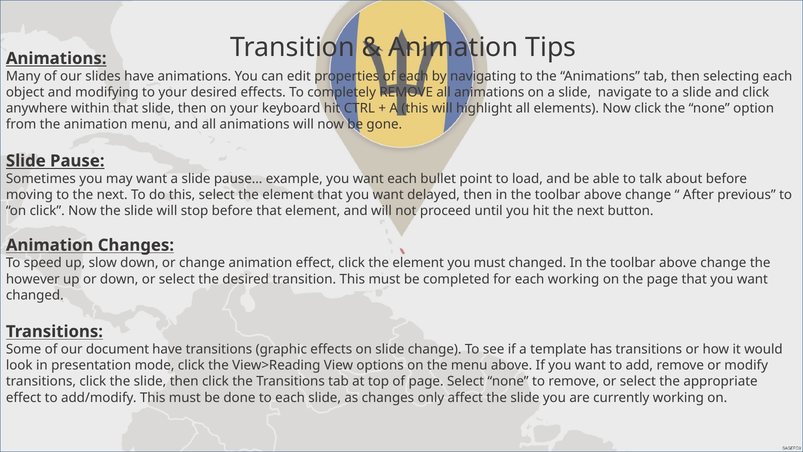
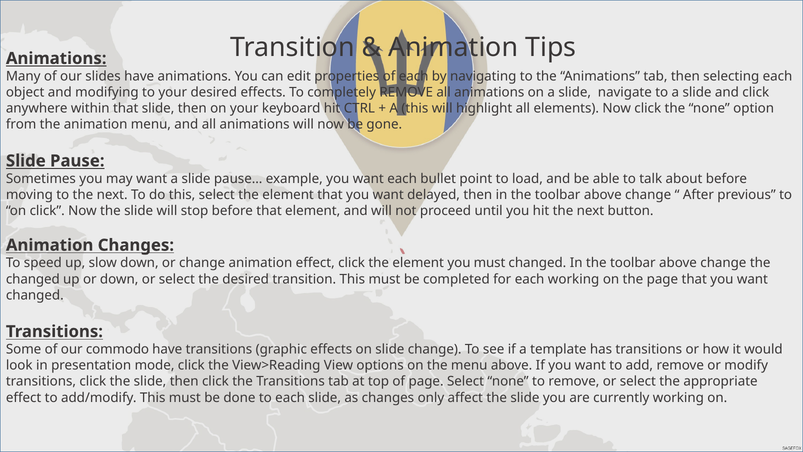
however: however -> changed (33, 279)
document: document -> commodo (118, 349)
